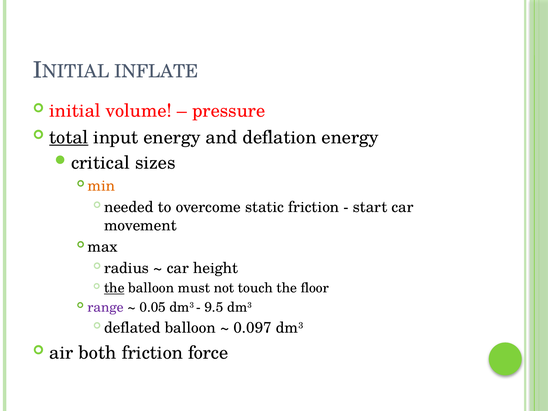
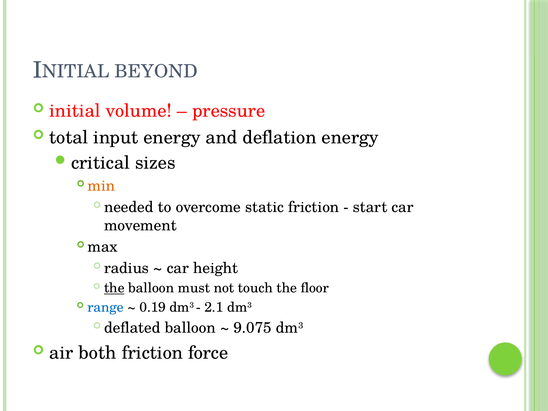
INFLATE: INFLATE -> BEYOND (156, 72)
total underline: present -> none (69, 137)
range colour: purple -> blue (106, 307)
0.05: 0.05 -> 0.19 (153, 307)
9.5: 9.5 -> 2.1 (214, 307)
0.097: 0.097 -> 9.075 (253, 328)
